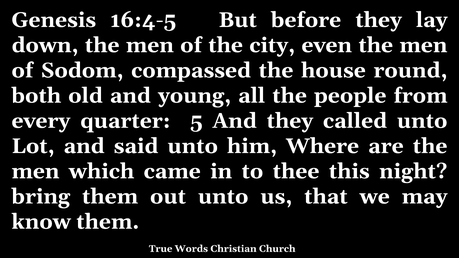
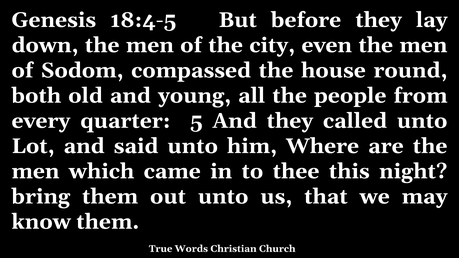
16:4-5: 16:4-5 -> 18:4-5 (143, 20)
